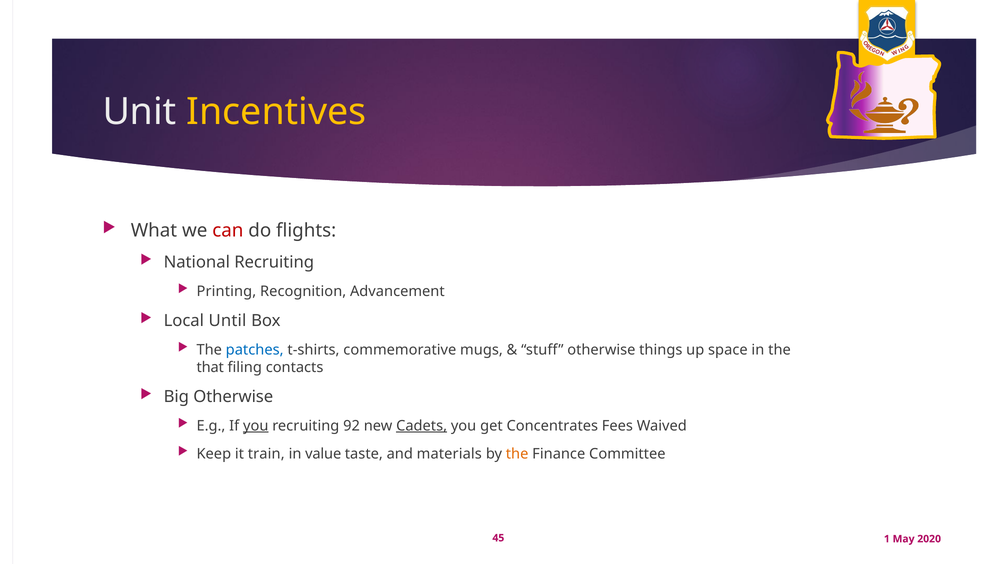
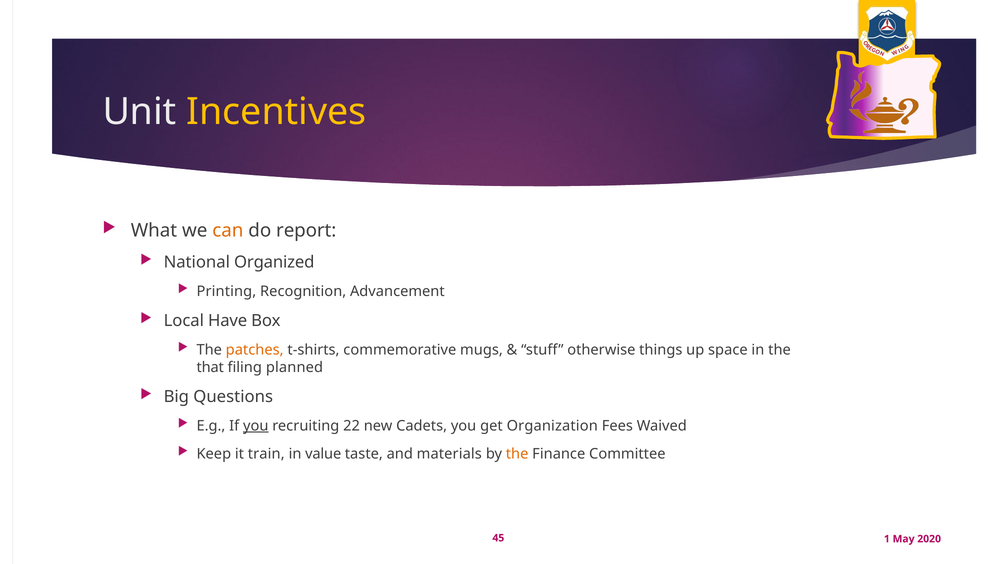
can colour: red -> orange (228, 231)
flights: flights -> report (306, 231)
National Recruiting: Recruiting -> Organized (274, 262)
Until: Until -> Have (228, 321)
patches colour: blue -> orange (255, 350)
contacts: contacts -> planned (295, 367)
Big Otherwise: Otherwise -> Questions (233, 397)
92: 92 -> 22 (352, 426)
Cadets underline: present -> none (422, 426)
Concentrates: Concentrates -> Organization (552, 426)
